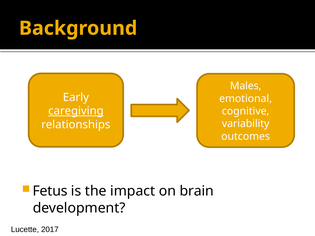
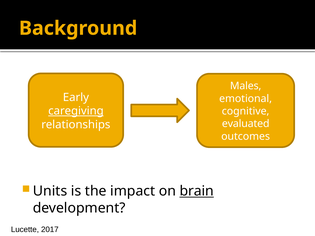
variability: variability -> evaluated (246, 124)
Fetus: Fetus -> Units (50, 191)
brain underline: none -> present (197, 191)
